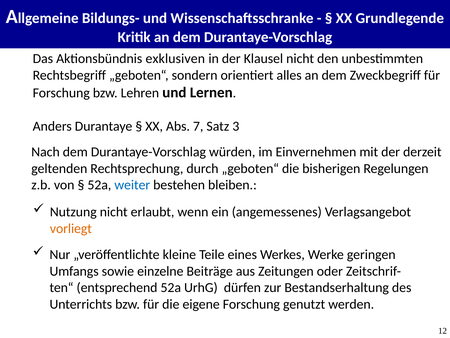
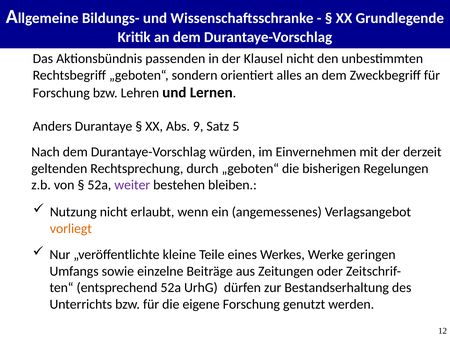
exklusiven: exklusiven -> passenden (175, 59)
7: 7 -> 9 (198, 126)
3: 3 -> 5 (236, 126)
weiter colour: blue -> purple (132, 185)
